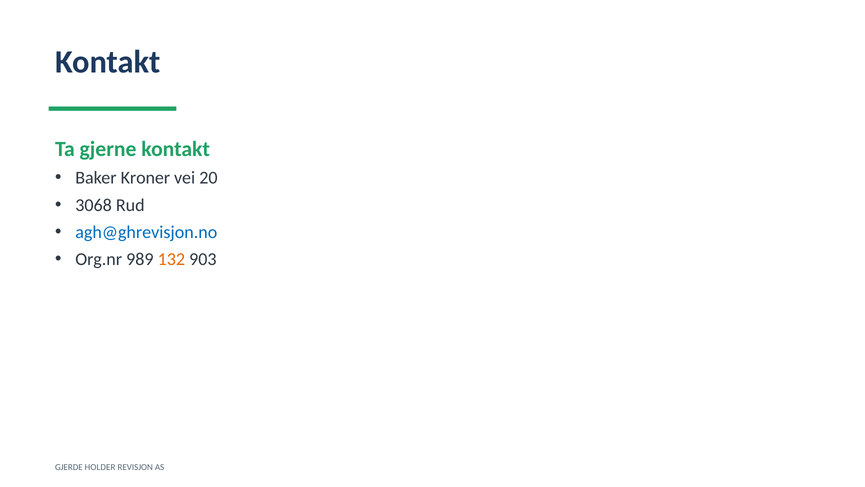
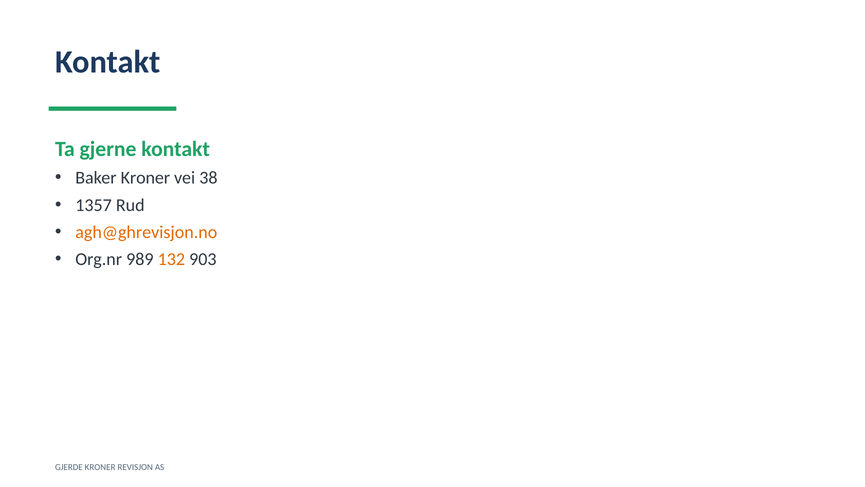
20: 20 -> 38 (208, 178)
3068: 3068 -> 1357 (94, 205)
agh@ghrevisjon.no colour: blue -> orange (146, 232)
GJERDE HOLDER: HOLDER -> KRONER (100, 467)
